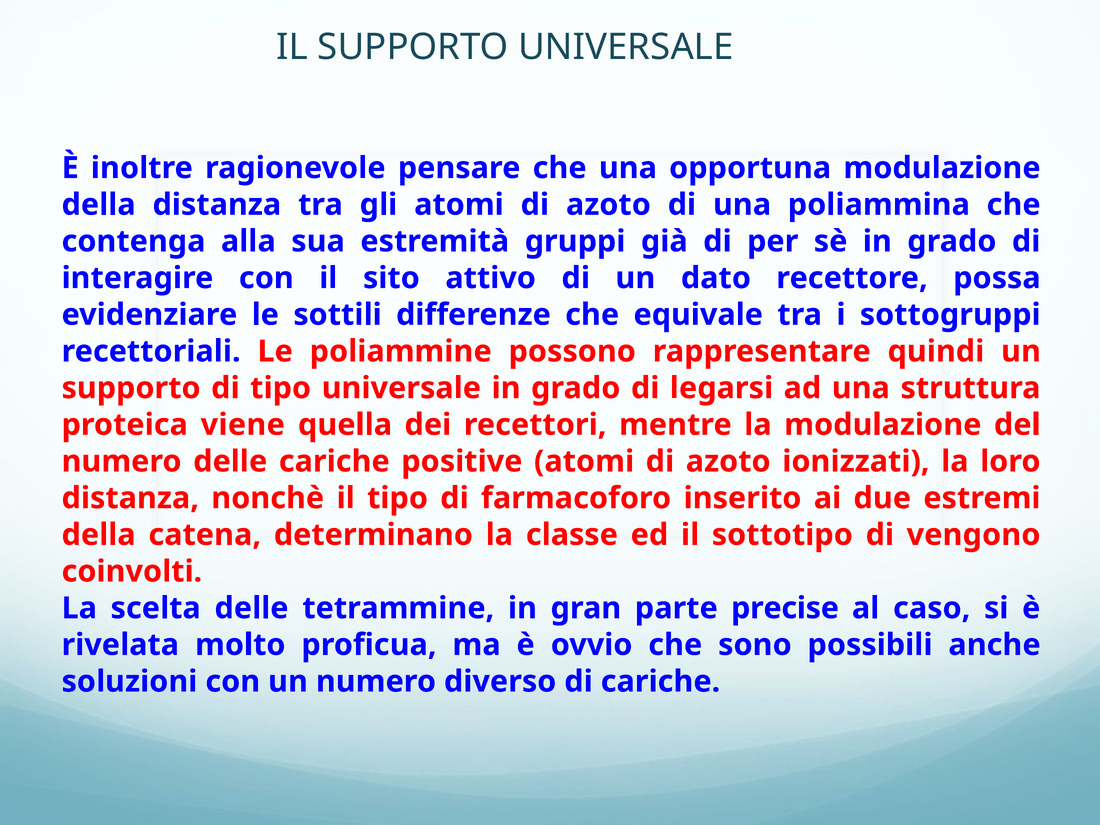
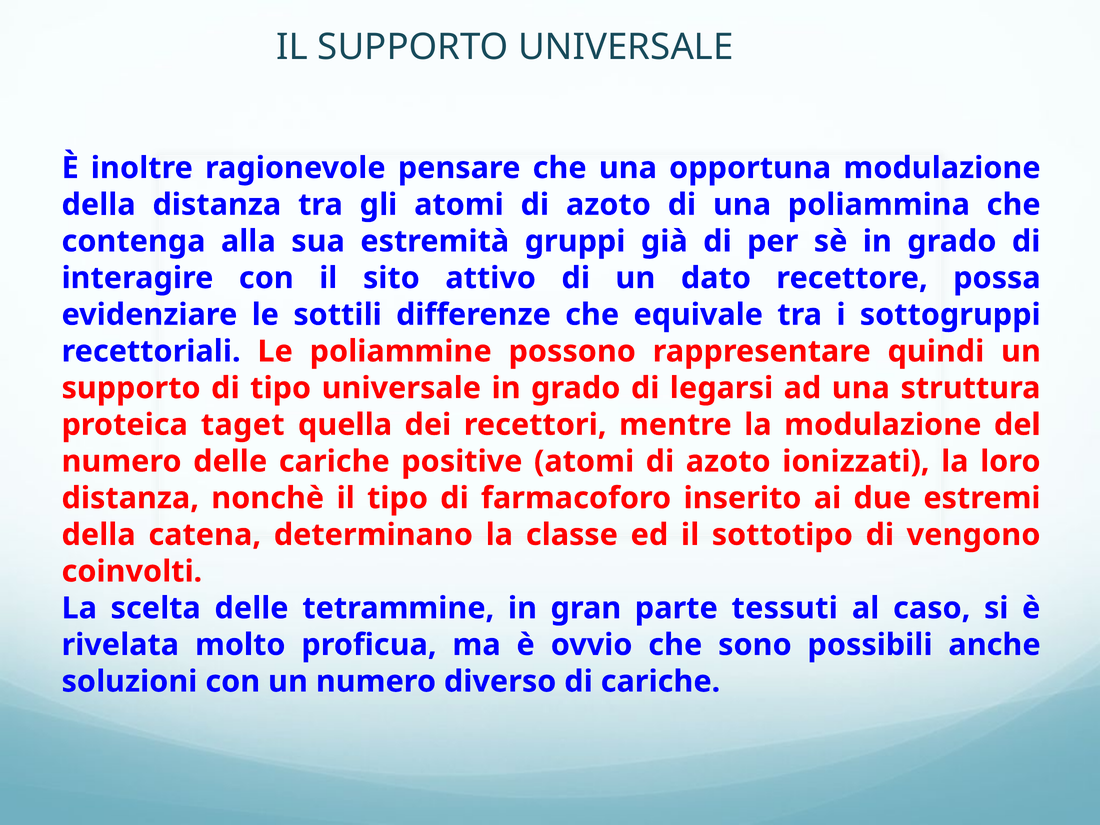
viene: viene -> taget (243, 425)
precise: precise -> tessuti (785, 608)
